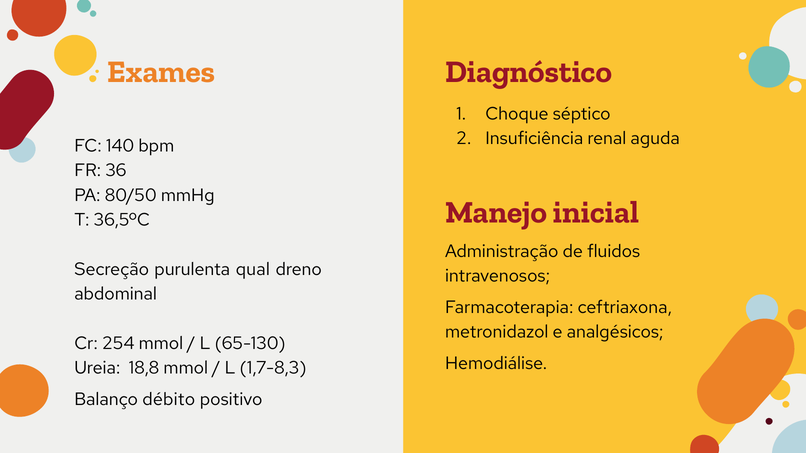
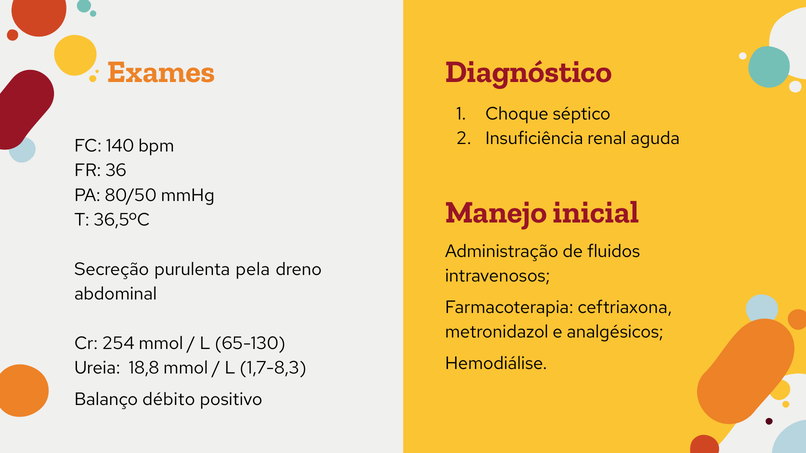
qual: qual -> pela (253, 269)
